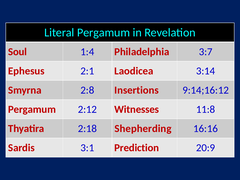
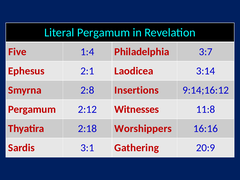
Soul: Soul -> Five (17, 52)
Shepherding: Shepherding -> Worshippers (143, 129)
Prediction: Prediction -> Gathering (137, 148)
